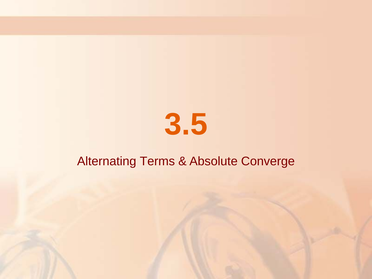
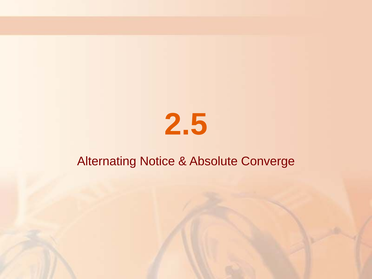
3.5: 3.5 -> 2.5 (186, 124)
Terms: Terms -> Notice (157, 161)
